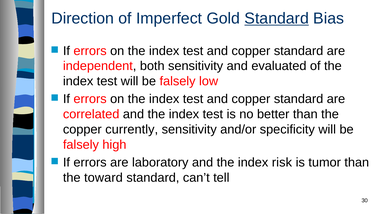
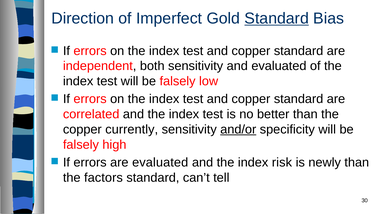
and/or underline: none -> present (238, 130)
are laboratory: laboratory -> evaluated (160, 163)
tumor: tumor -> newly (325, 163)
toward: toward -> factors (103, 178)
